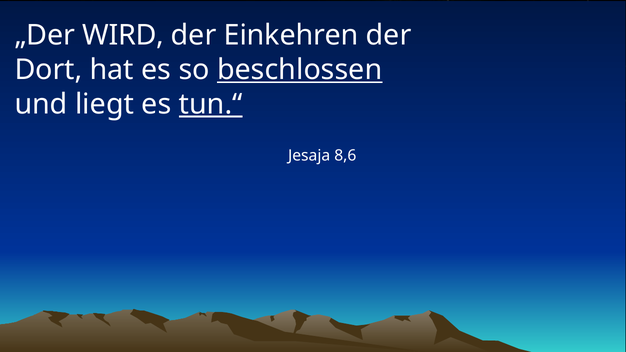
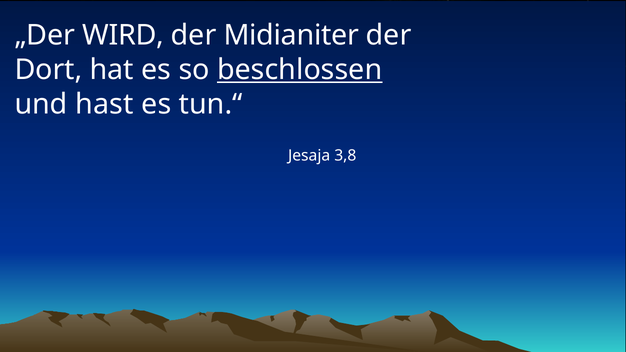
Einkehren: Einkehren -> Midianiter (291, 35)
liegt: liegt -> hast (104, 104)
tun.“ underline: present -> none (211, 104)
8,6: 8,6 -> 3,8 (345, 156)
